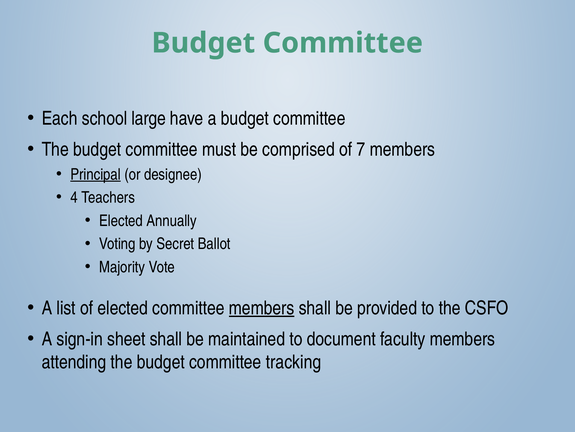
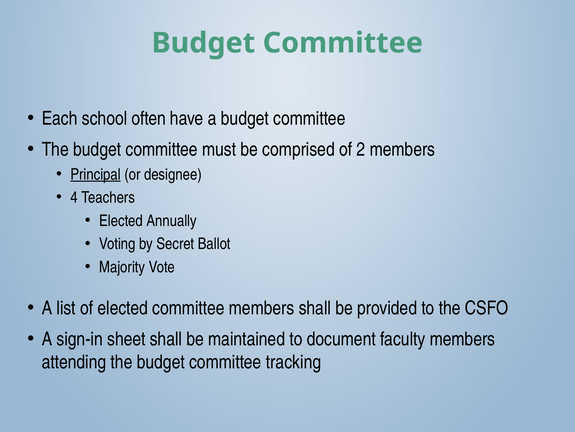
large: large -> often (149, 118)
7: 7 -> 2 (361, 149)
members underline: present -> none (262, 308)
